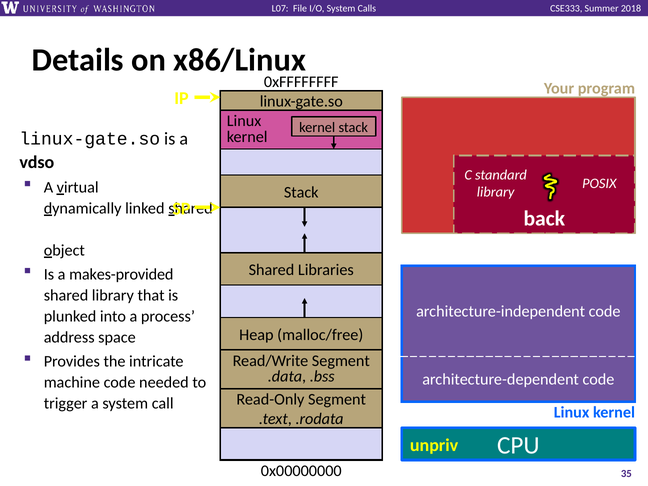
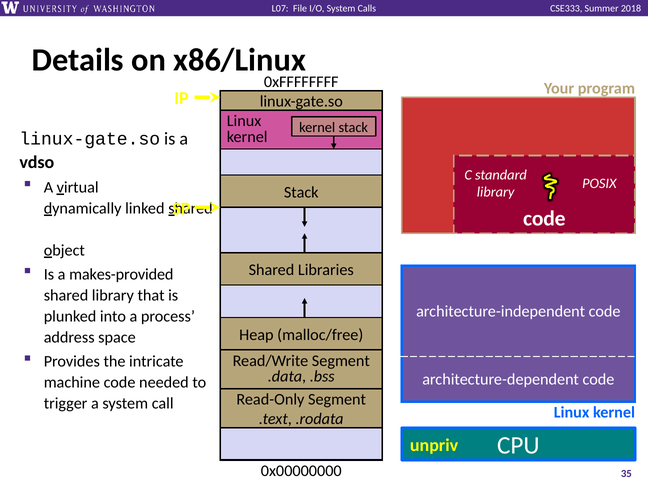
back: back -> code (544, 219)
